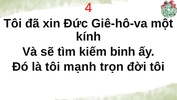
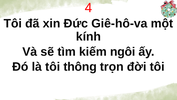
binh: binh -> ngôi (123, 51)
mạnh: mạnh -> thông (80, 66)
